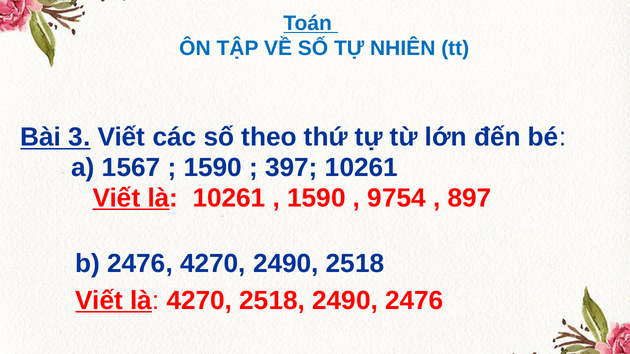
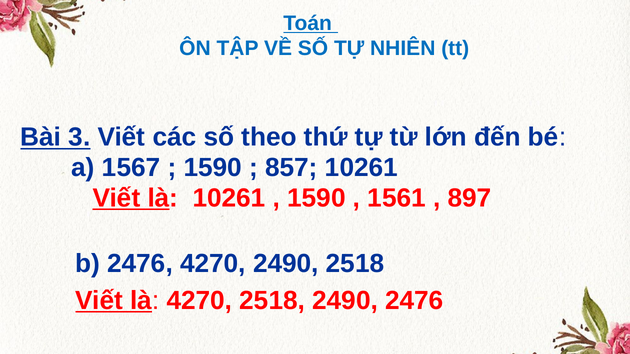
397: 397 -> 857 (291, 168)
9754: 9754 -> 1561 (397, 198)
